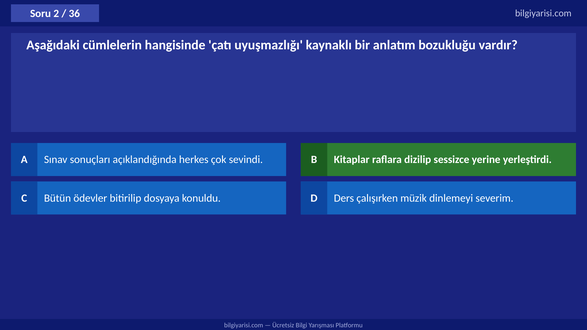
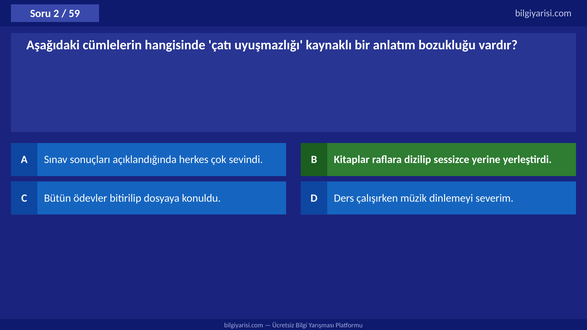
36: 36 -> 59 (74, 13)
